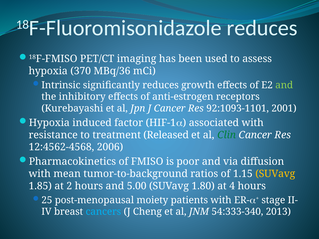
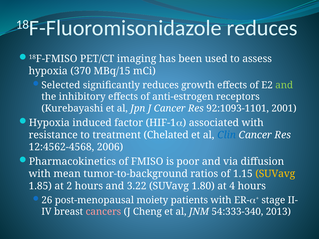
MBq/36: MBq/36 -> MBq/15 (112, 71)
Intrinsic: Intrinsic -> Selected (61, 85)
Released: Released -> Chelated (166, 135)
Clin colour: green -> blue (227, 135)
5.00: 5.00 -> 3.22 (137, 186)
25: 25 -> 26 (47, 200)
cancers colour: light blue -> pink (103, 212)
